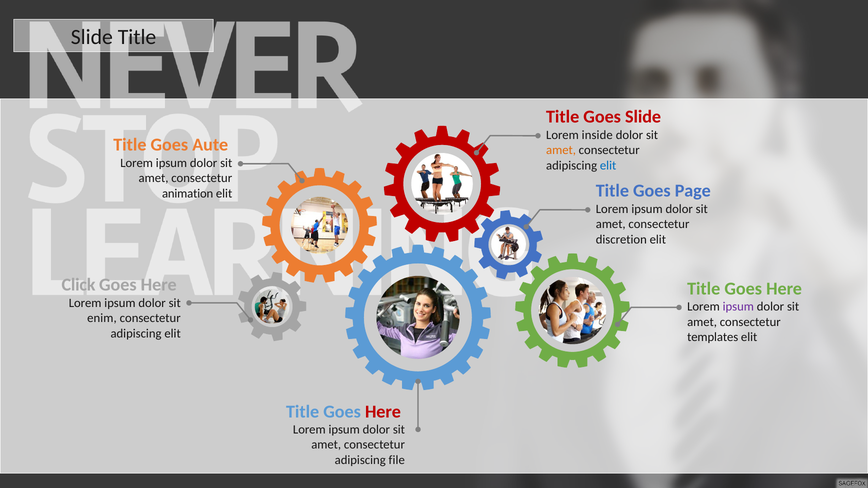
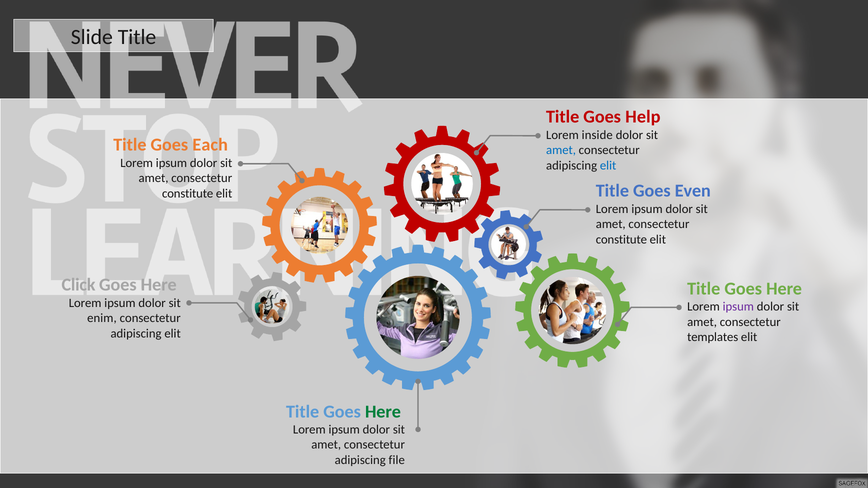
Goes Slide: Slide -> Help (643, 117)
Aute: Aute -> Each (210, 145)
amet colour: orange -> blue (561, 150)
Page: Page -> Even (693, 191)
animation: animation -> constitute (188, 193)
discretion: discretion -> constitute (621, 240)
Here colour: red -> green (383, 412)
